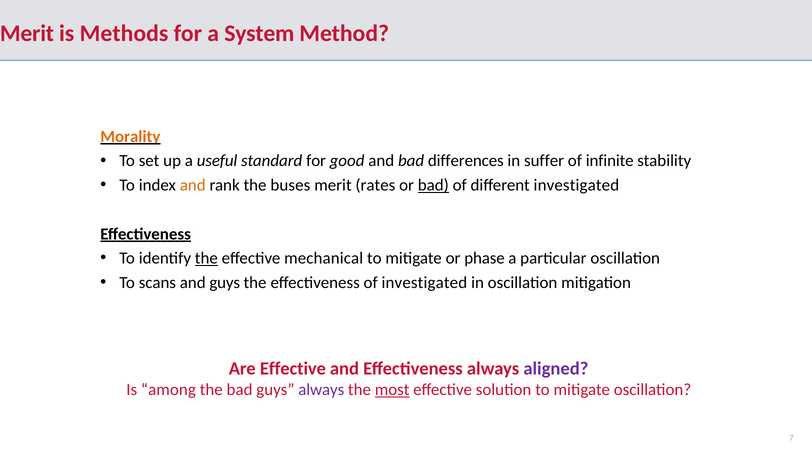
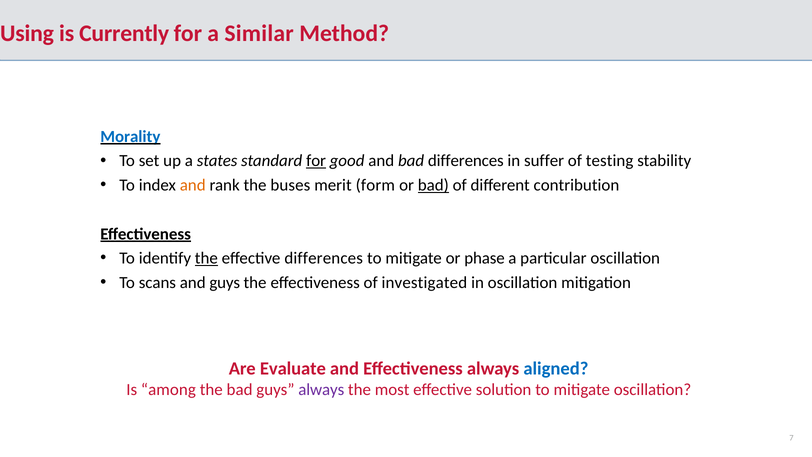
Merit: Merit -> Using (27, 33)
Methods: Methods -> Currently (124, 33)
System: System -> Similar (259, 33)
Morality colour: orange -> blue (130, 136)
useful: useful -> states (217, 161)
for underline: none -> present (316, 161)
infinite: infinite -> testing (610, 161)
rates: rates -> form (375, 185)
different investigated: investigated -> contribution (576, 185)
effective mechanical: mechanical -> differences (324, 258)
Are Effective: Effective -> Evaluate (293, 368)
aligned colour: purple -> blue (556, 368)
most underline: present -> none (392, 390)
